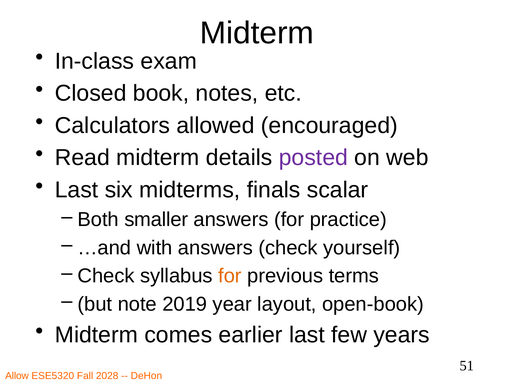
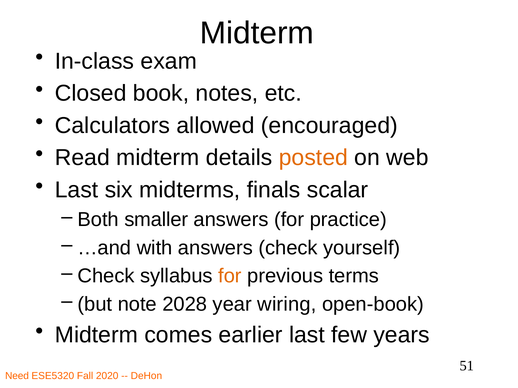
posted colour: purple -> orange (313, 158)
2019: 2019 -> 2028 (185, 305)
layout: layout -> wiring (287, 305)
Allow: Allow -> Need (17, 376)
2028: 2028 -> 2020 (107, 376)
